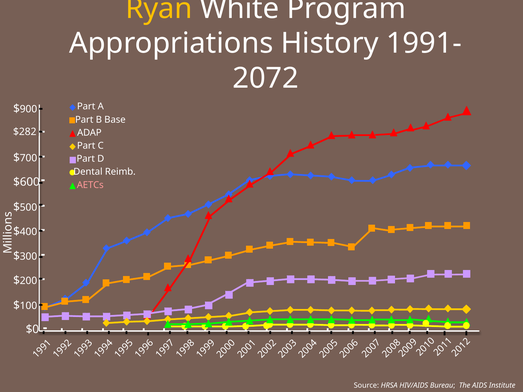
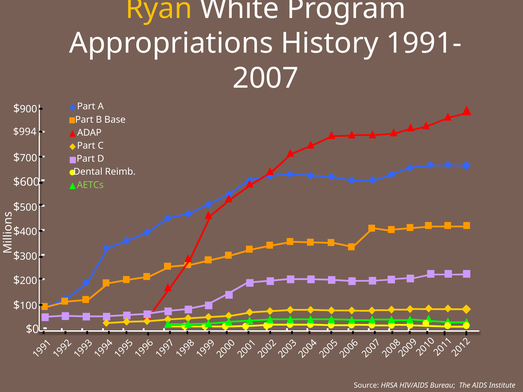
2072: 2072 -> 2007 (266, 78)
$282: $282 -> $994 (25, 132)
AETCs colour: pink -> light green (90, 185)
